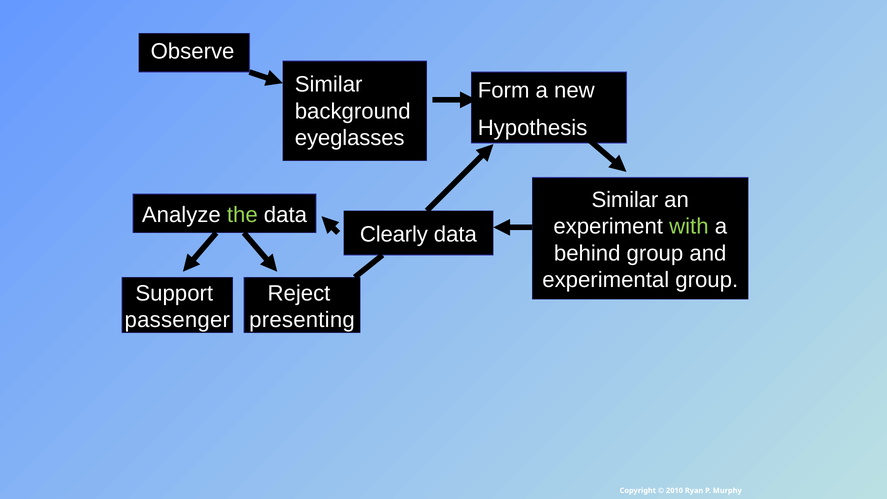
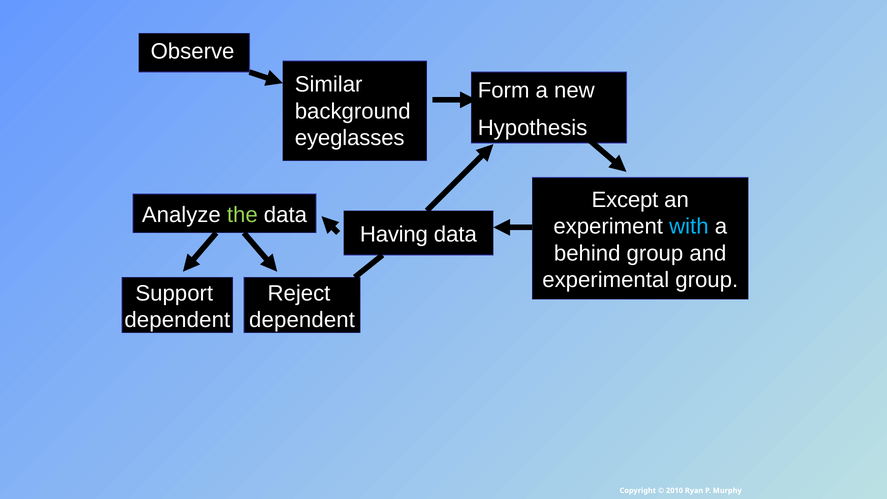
Similar: Similar -> Except (625, 200)
with colour: light green -> light blue (689, 227)
Clearly: Clearly -> Having (394, 234)
passenger: passenger -> dependent (177, 320)
presenting: presenting -> dependent (302, 320)
